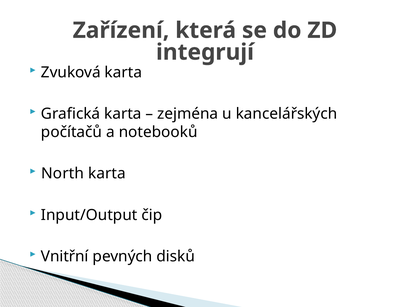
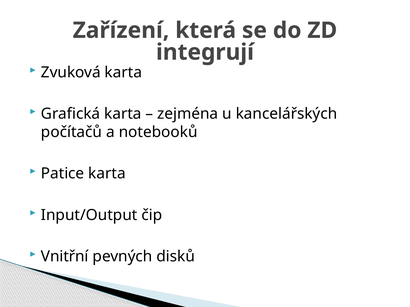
North: North -> Patice (63, 174)
